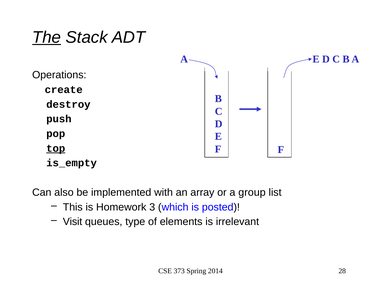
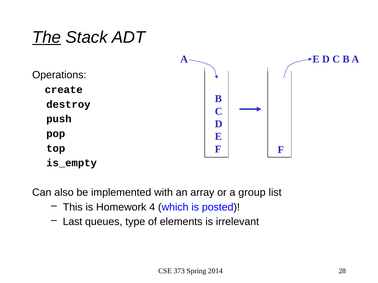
top underline: present -> none (56, 149)
3: 3 -> 4 (152, 207)
Visit: Visit -> Last (73, 222)
